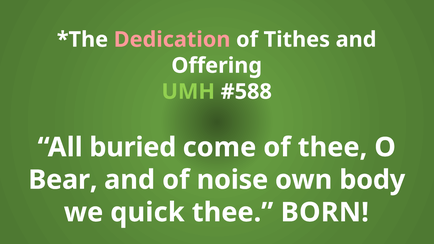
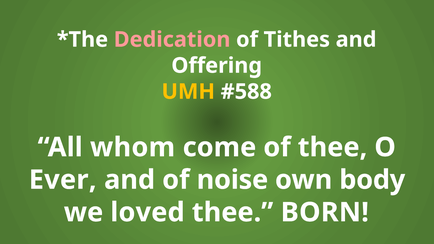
UMH colour: light green -> yellow (188, 92)
buried: buried -> whom (133, 147)
Bear: Bear -> Ever (63, 180)
quick: quick -> loved (147, 212)
